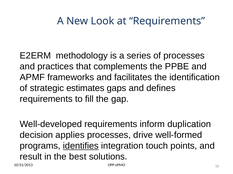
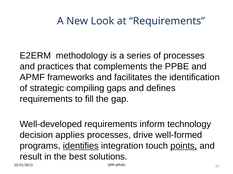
estimates: estimates -> compiling (85, 88)
duplication: duplication -> technology (189, 125)
points underline: none -> present (184, 146)
